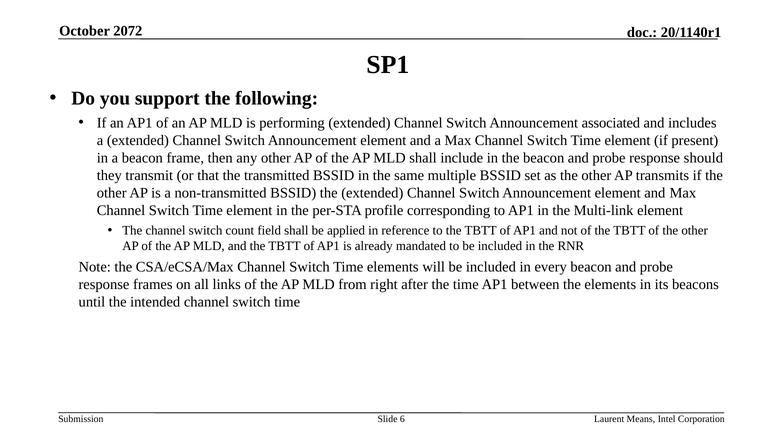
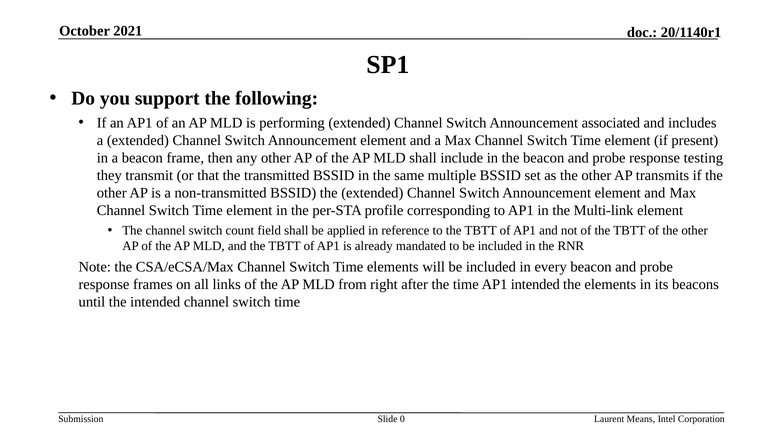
2072: 2072 -> 2021 (128, 31)
should: should -> testing (703, 158)
AP1 between: between -> intended (535, 284)
6: 6 -> 0 (402, 419)
